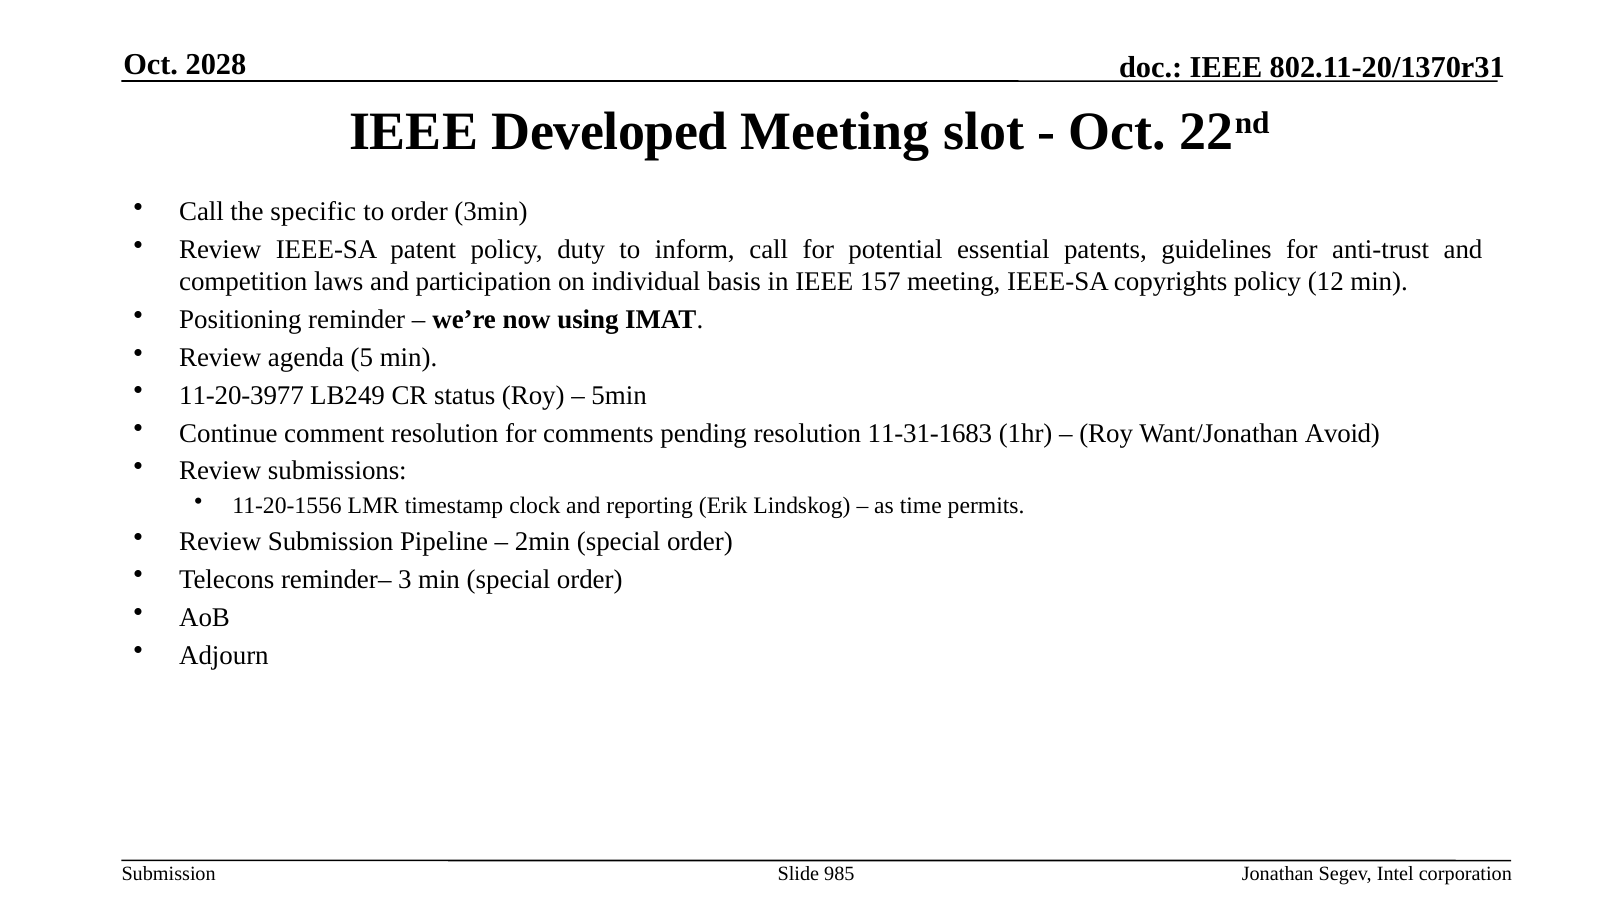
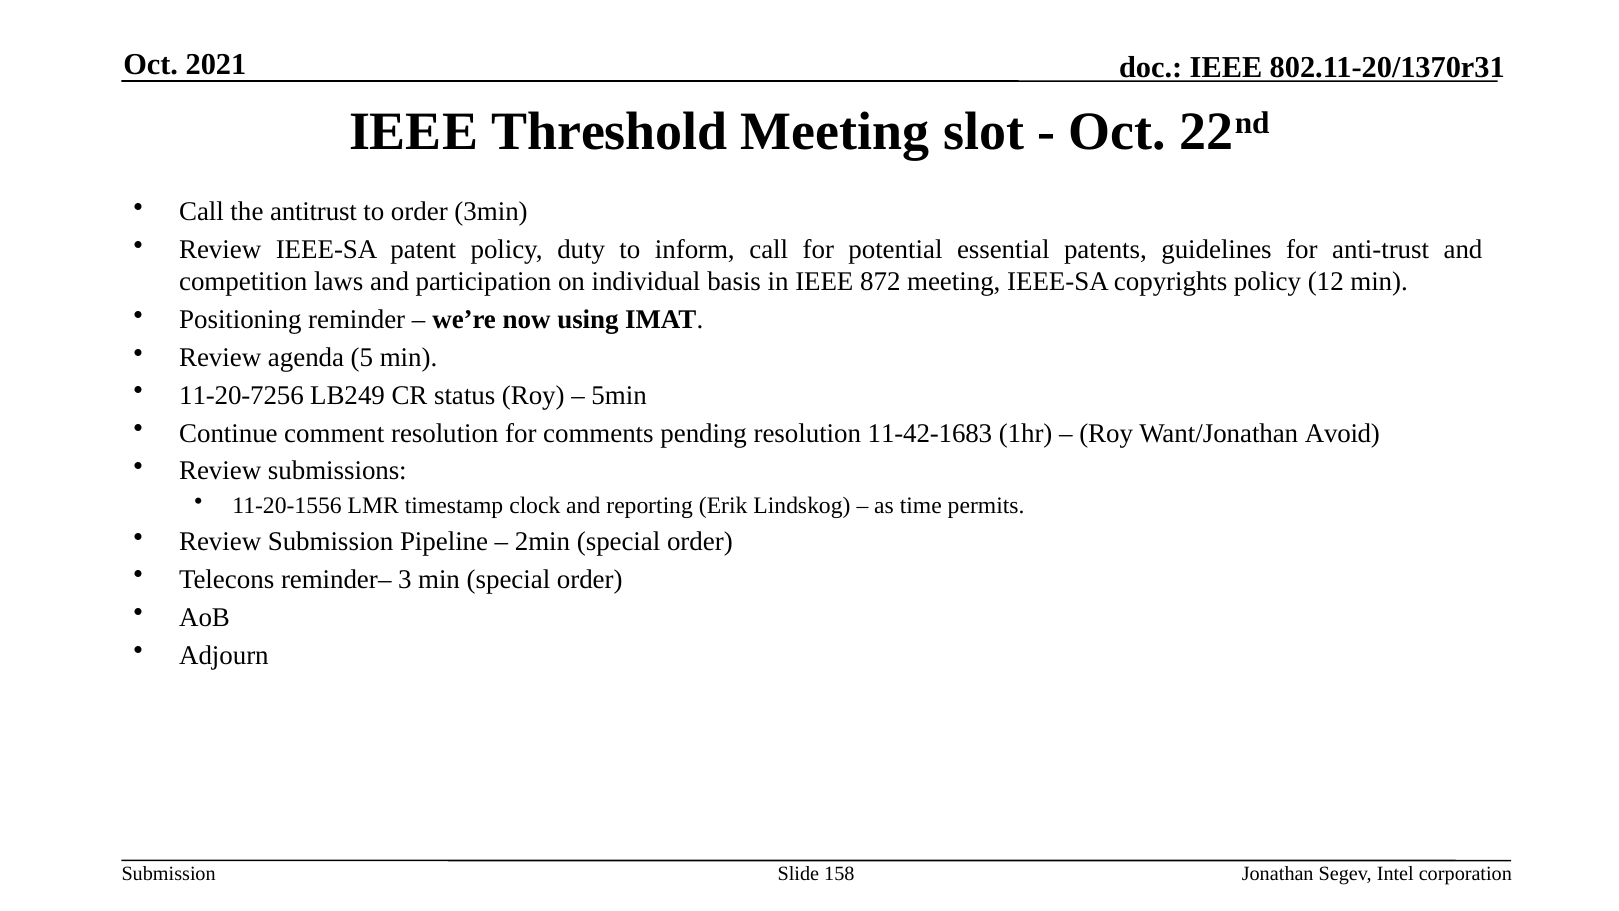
2028: 2028 -> 2021 (216, 64)
Developed: Developed -> Threshold (609, 132)
specific: specific -> antitrust (313, 212)
157: 157 -> 872 (880, 282)
11-20-3977: 11-20-3977 -> 11-20-7256 (241, 395)
11-31-1683: 11-31-1683 -> 11-42-1683 (930, 433)
985: 985 -> 158 (839, 873)
